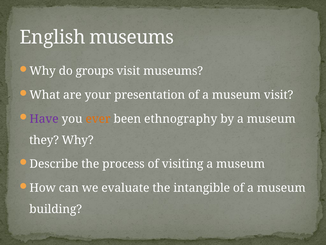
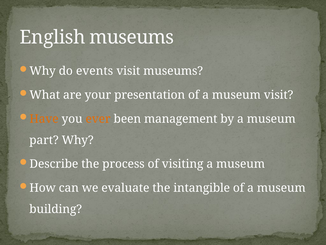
groups: groups -> events (95, 71)
Have colour: purple -> orange (44, 119)
ethnography: ethnography -> management (181, 119)
they: they -> part (44, 140)
